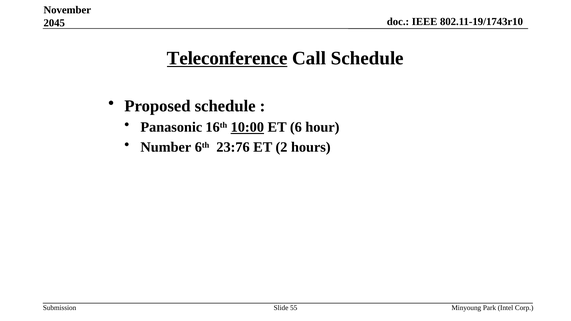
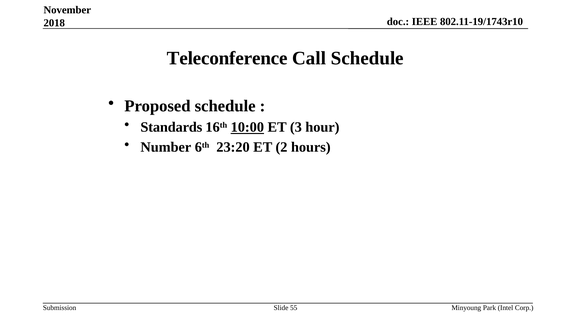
2045: 2045 -> 2018 (54, 23)
Teleconference underline: present -> none (227, 58)
Panasonic: Panasonic -> Standards (171, 127)
6: 6 -> 3 (296, 127)
23:76: 23:76 -> 23:20 (233, 147)
